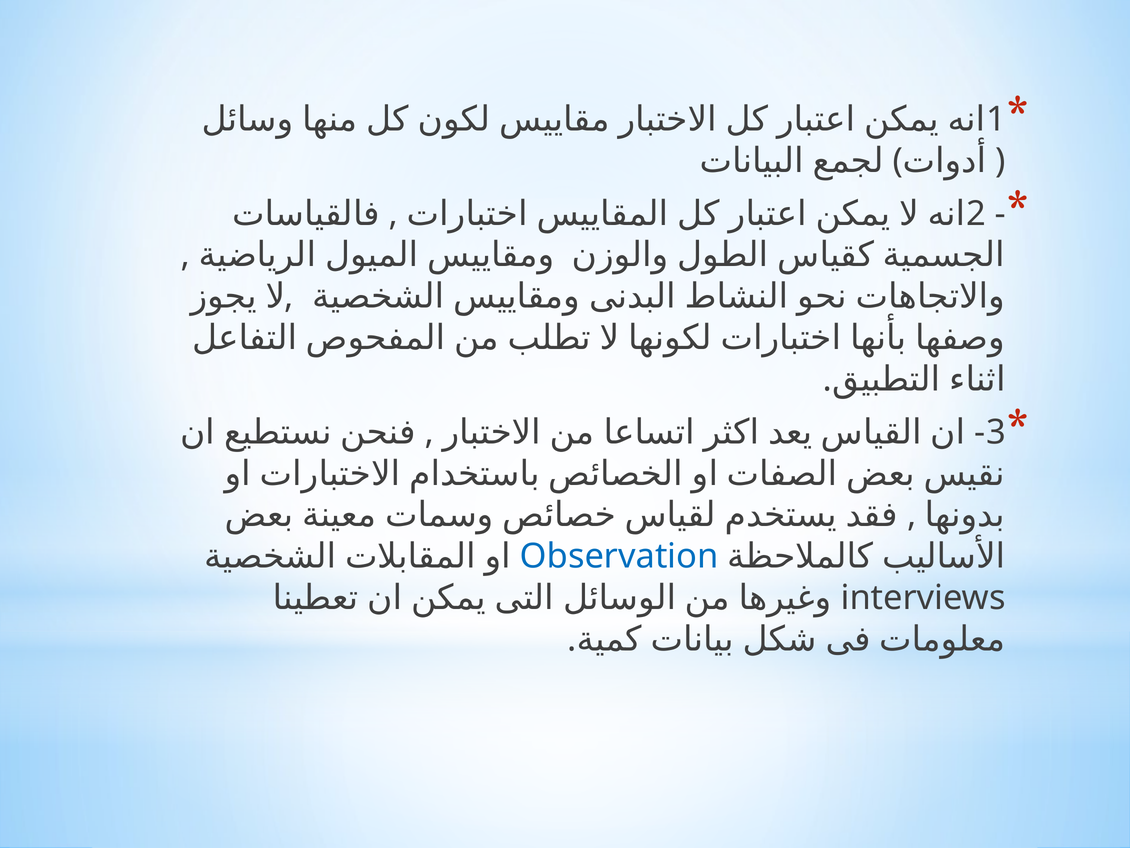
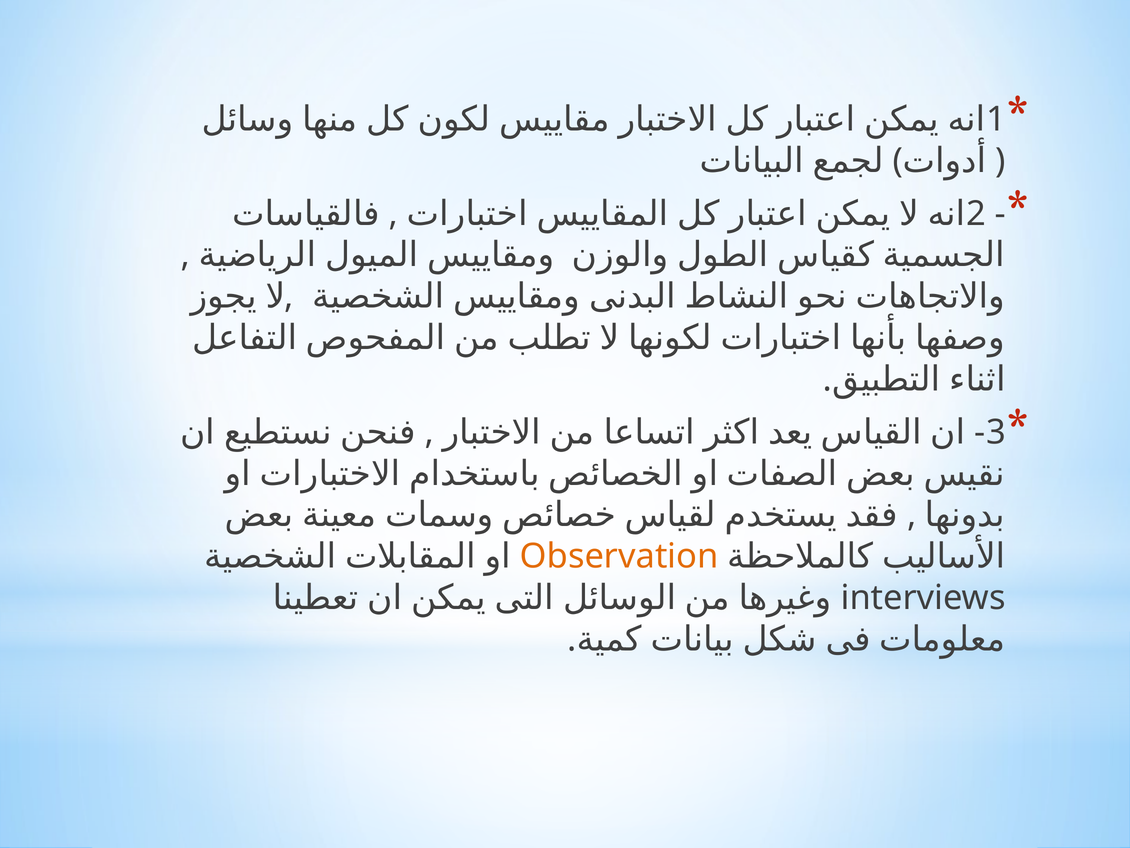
Observation colour: blue -> orange (619, 556)
